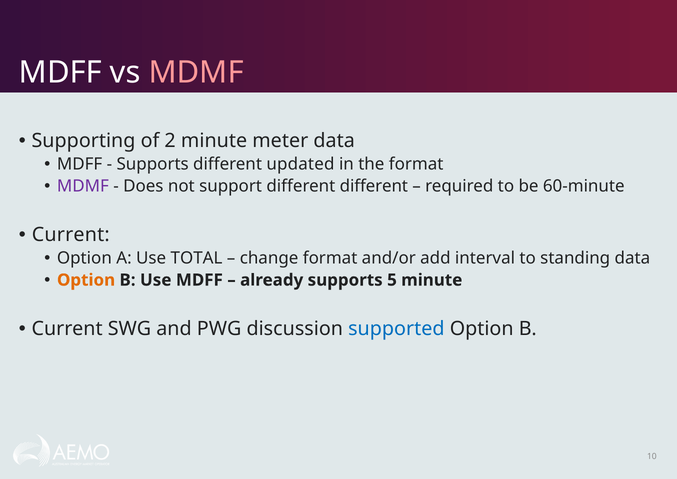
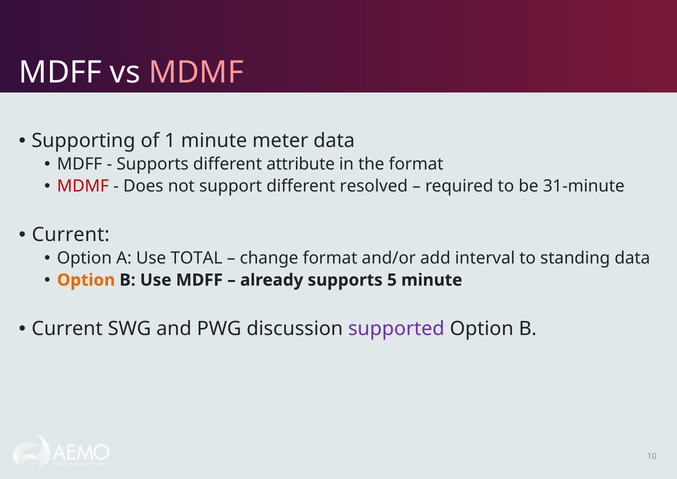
2: 2 -> 1 (170, 141)
updated: updated -> attribute (301, 164)
MDMF colour: purple -> red (83, 186)
different different: different -> resolved (374, 186)
60-minute: 60-minute -> 31-minute (584, 186)
supported colour: blue -> purple (396, 329)
